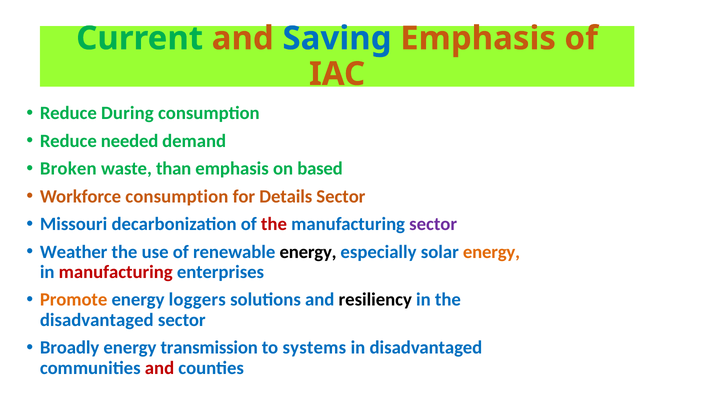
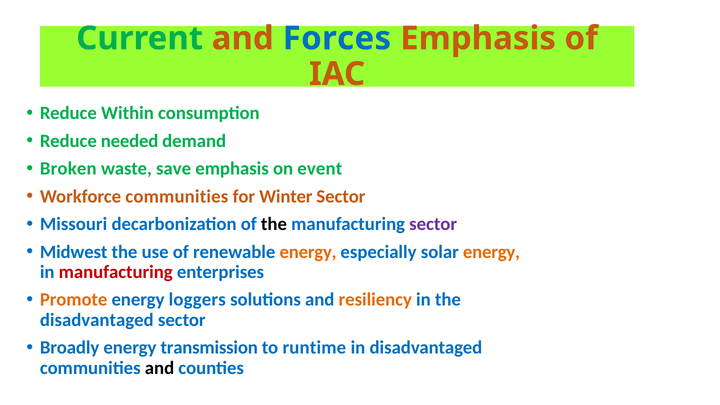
Saving: Saving -> Forces (337, 38)
During: During -> Within (127, 113)
than: than -> save (174, 169)
based: based -> event (320, 169)
Workforce consumption: consumption -> communities (177, 196)
Details: Details -> Winter (286, 196)
the colour: red -> black (274, 224)
Weather: Weather -> Midwest (74, 252)
energy colour: black -> orange (308, 252)
resiliency colour: black -> orange (375, 300)
systems: systems -> runtime (314, 348)
and colour: red -> black (160, 368)
